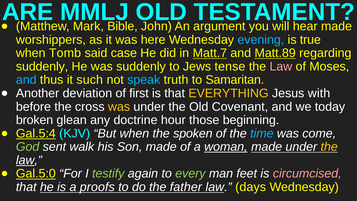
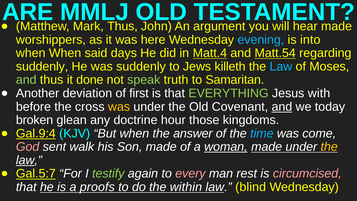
Bible: Bible -> Thus (122, 26)
true: true -> into (310, 40)
when Tomb: Tomb -> When (65, 53)
case: case -> days (124, 53)
Matt.7: Matt.7 -> Matt.4 (210, 53)
Matt.89: Matt.89 -> Matt.54 (275, 53)
tense: tense -> killeth (230, 66)
Law colour: pink -> light blue (281, 66)
and colour: light blue -> light green (26, 80)
such: such -> done (90, 80)
speak colour: light blue -> light green (144, 80)
EVERYTHING colour: yellow -> light green (228, 93)
and underline: none -> present (282, 107)
beginning: beginning -> kingdoms (251, 120)
Gal.5:4: Gal.5:4 -> Gal.9:4 (36, 133)
spoken: spoken -> answer (193, 133)
God colour: light green -> pink (28, 147)
Gal.5:0: Gal.5:0 -> Gal.5:7 (36, 173)
every colour: light green -> pink (190, 173)
feet: feet -> rest (247, 173)
father: father -> within (186, 187)
days: days -> blind (251, 187)
